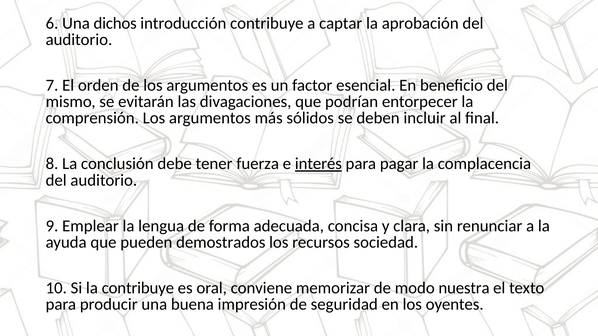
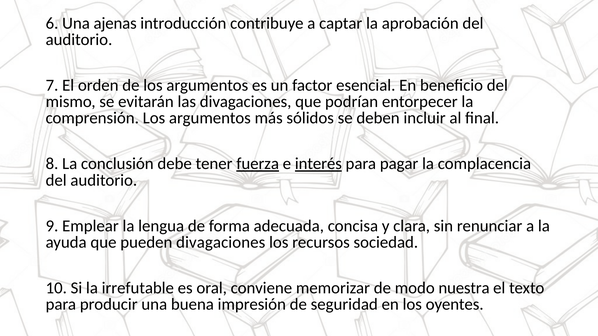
dichos: dichos -> ajenas (115, 23)
fuerza underline: none -> present (258, 164)
pueden demostrados: demostrados -> divagaciones (221, 242)
la contribuye: contribuye -> irrefutable (138, 288)
